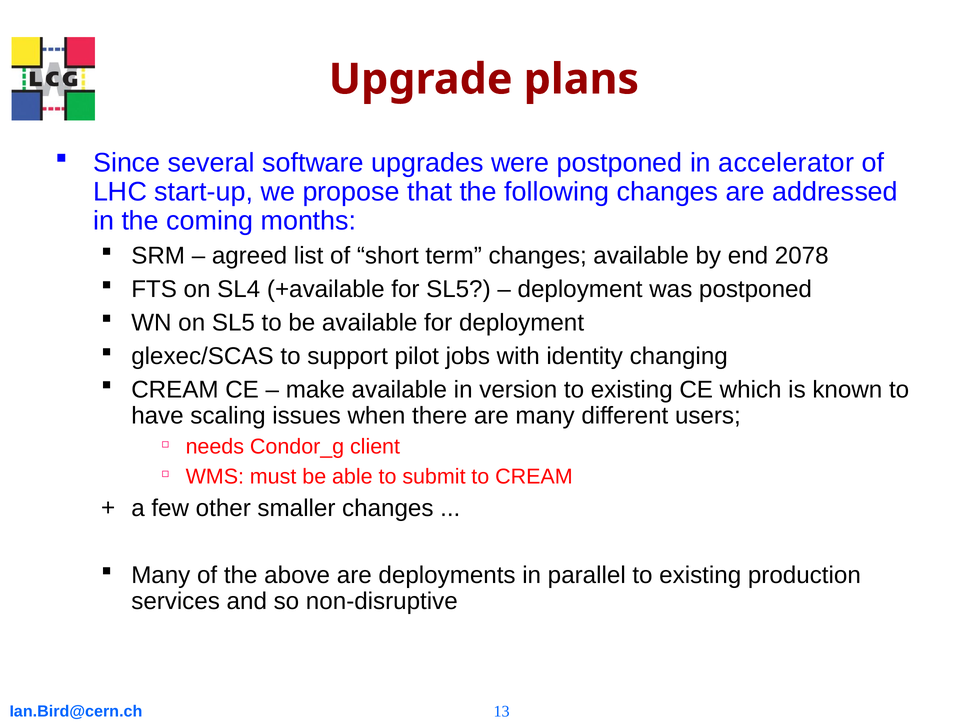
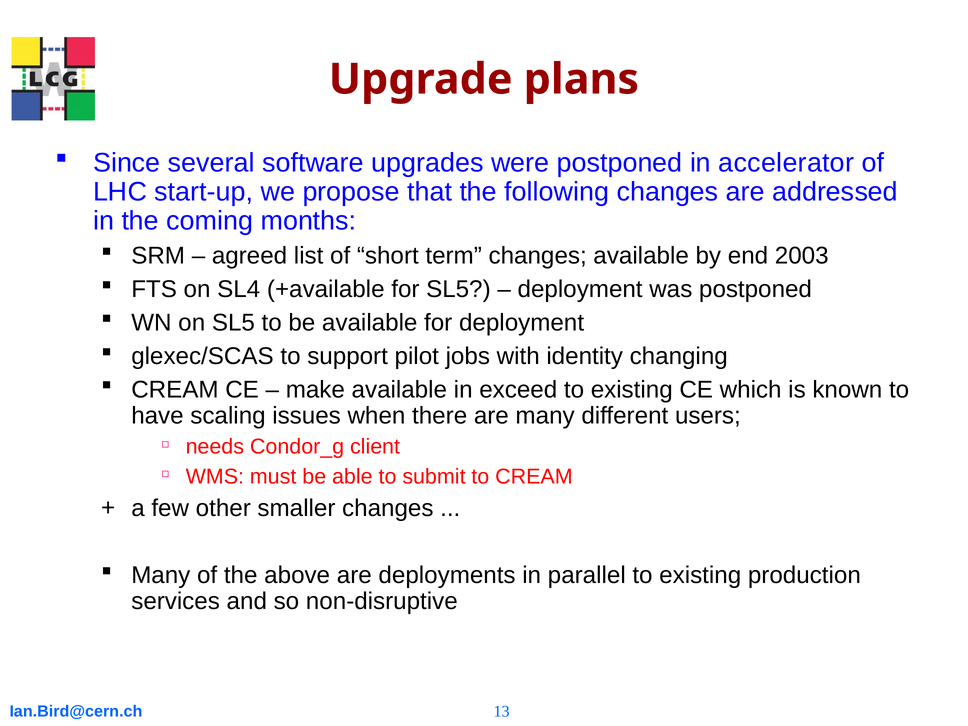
2078: 2078 -> 2003 (802, 256)
version: version -> exceed (518, 390)
